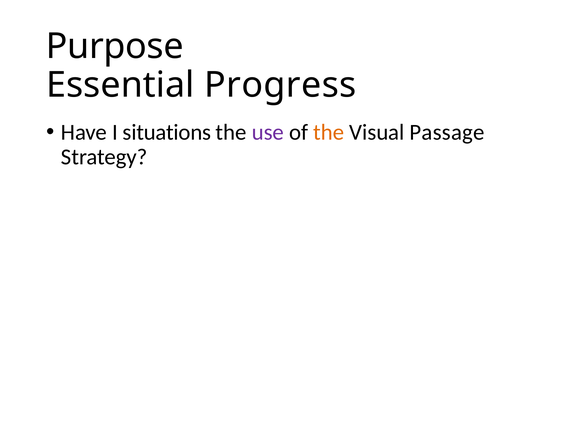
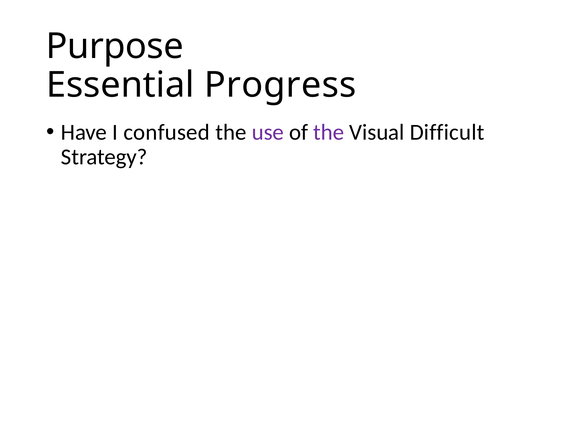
situations: situations -> confused (167, 132)
the colour: orange -> purple (329, 132)
Passage: Passage -> Difficult (447, 132)
